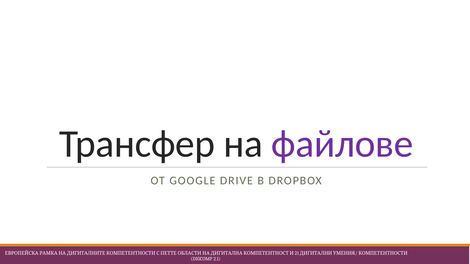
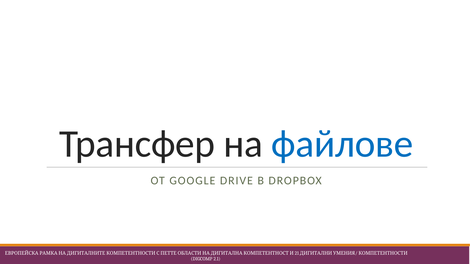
файлове colour: purple -> blue (342, 144)
